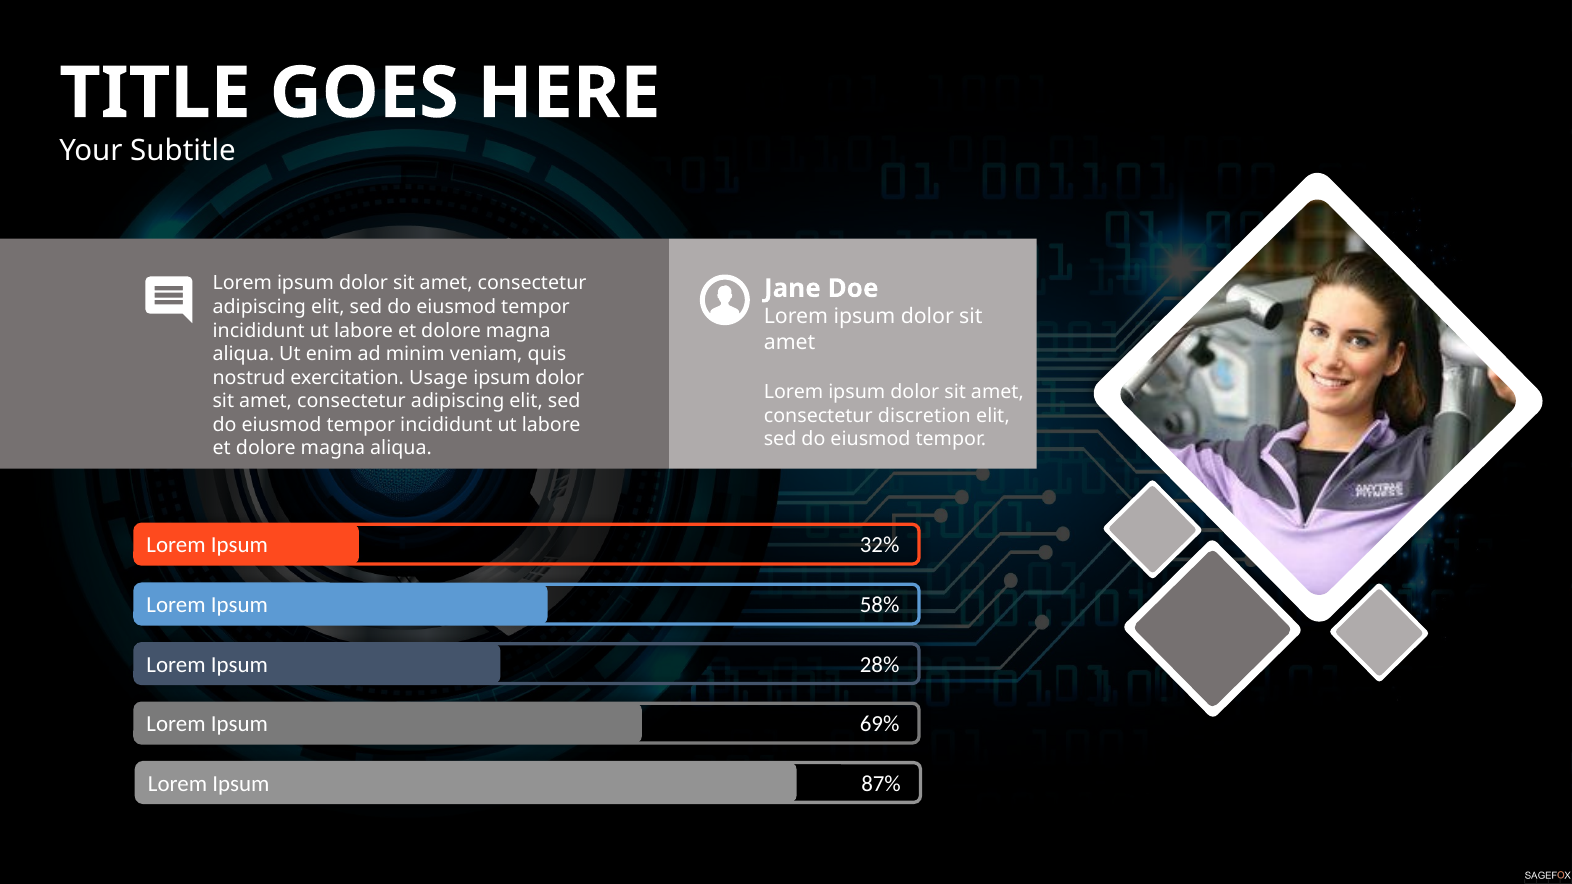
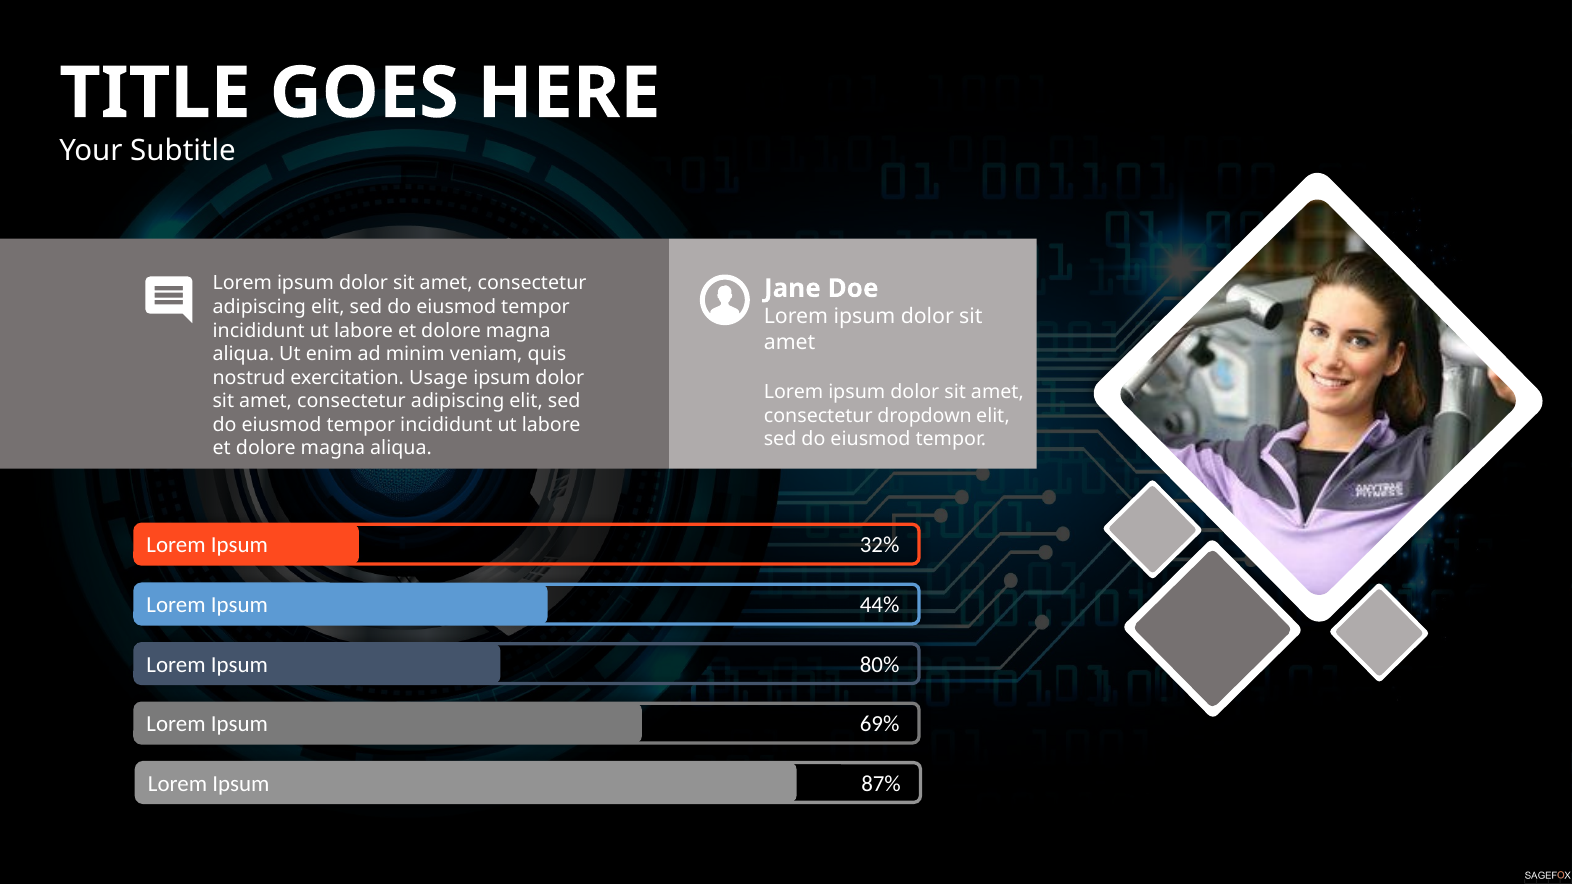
discretion: discretion -> dropdown (925, 416)
58%: 58% -> 44% (880, 606)
28%: 28% -> 80% (880, 665)
